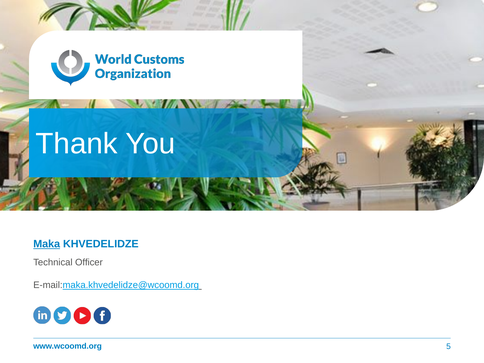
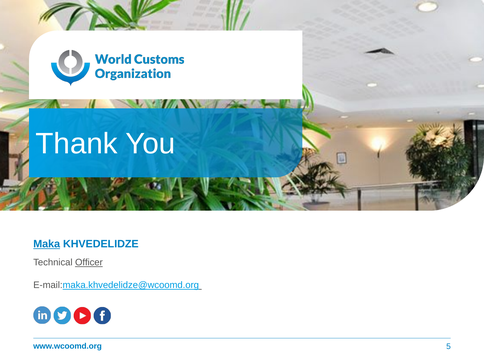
Officer underline: none -> present (89, 263)
